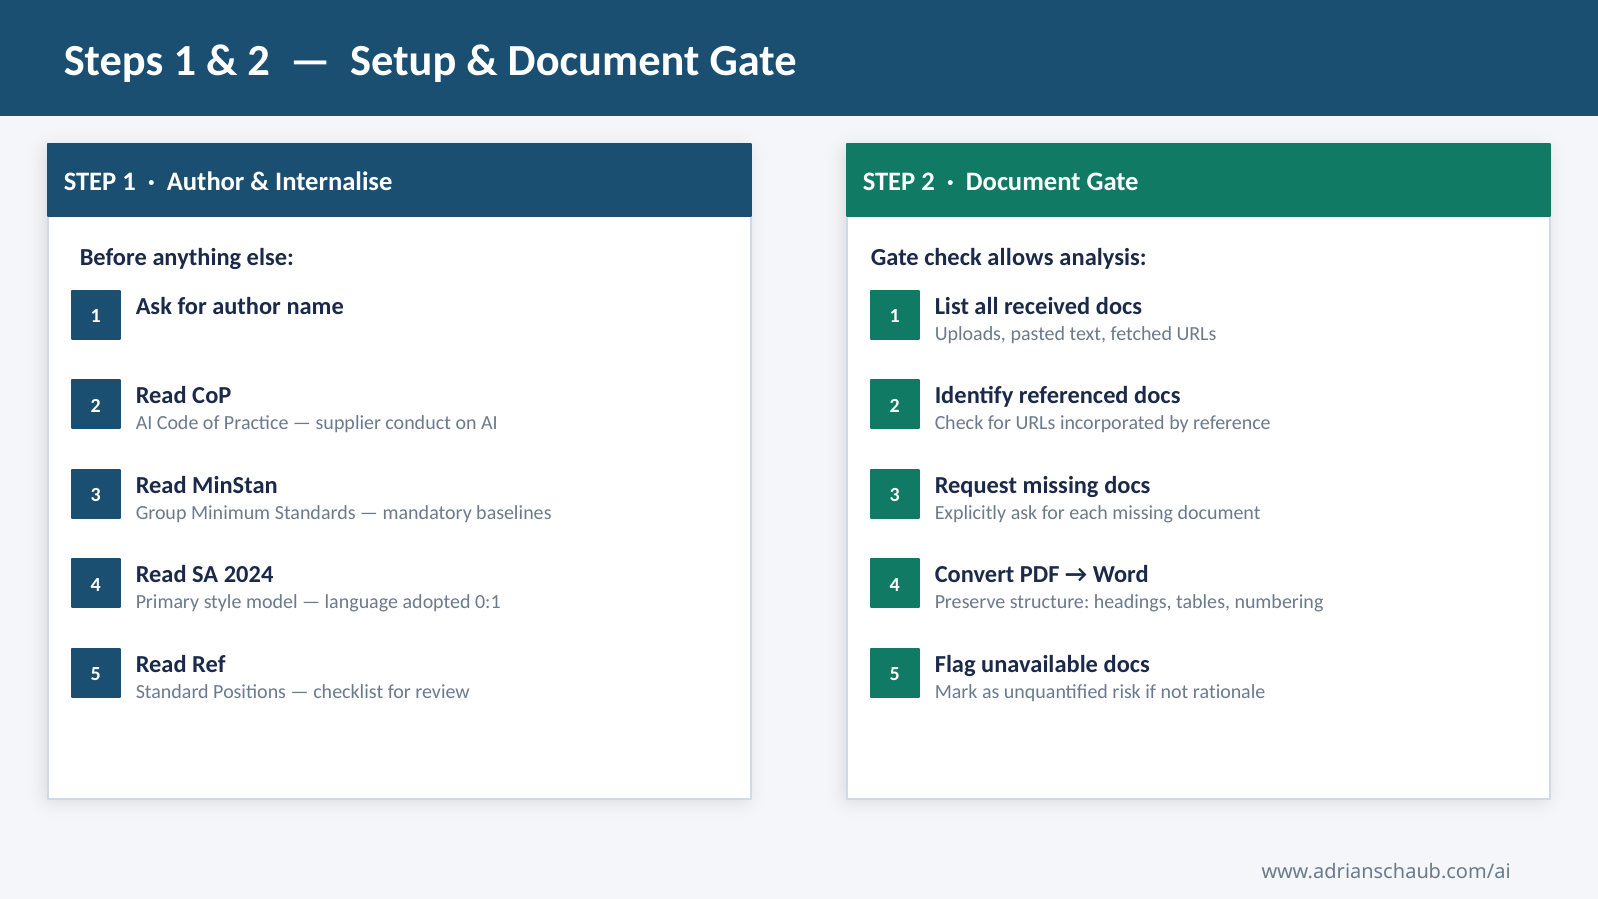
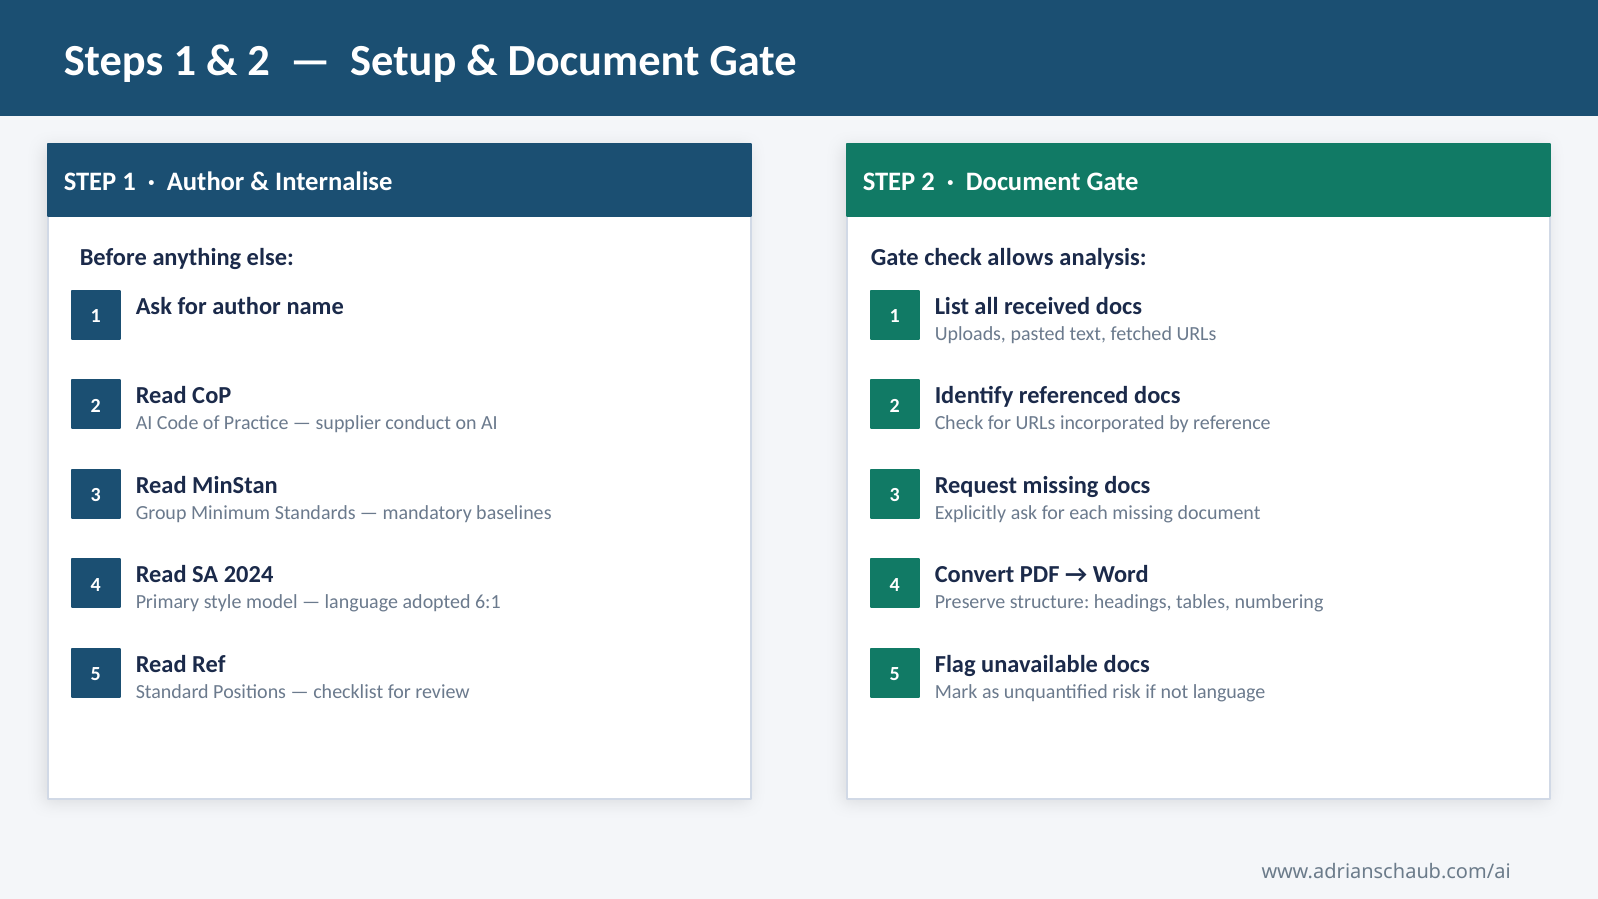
0:1: 0:1 -> 6:1 (488, 602)
not rationale: rationale -> language (1229, 692)
